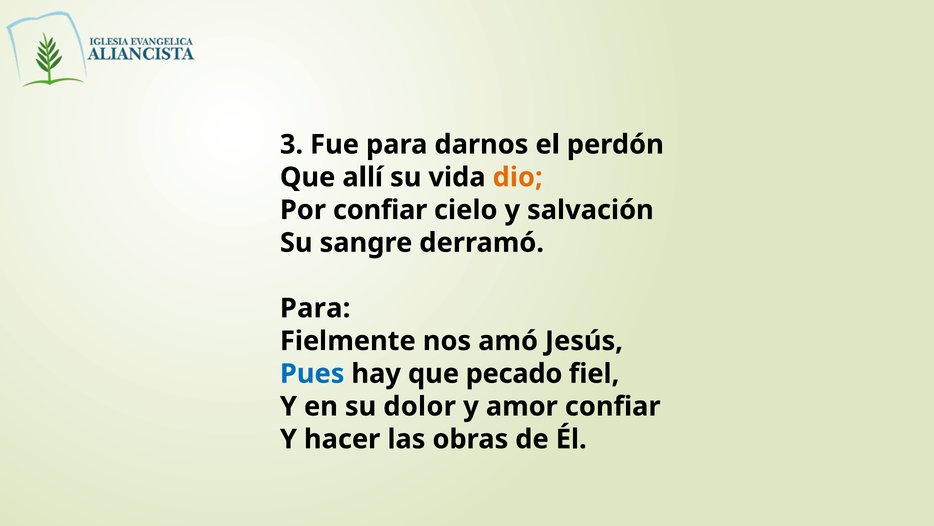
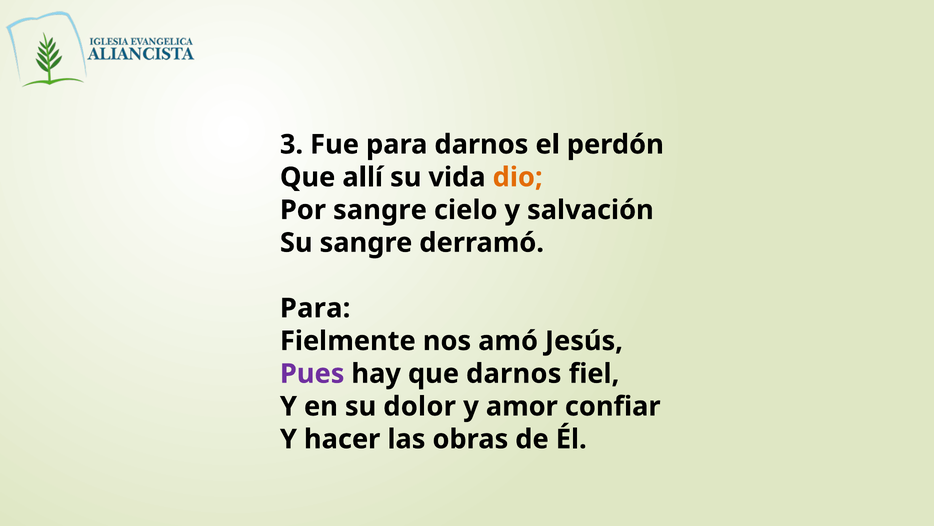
Por confiar: confiar -> sangre (380, 210)
Pues colour: blue -> purple (312, 373)
que pecado: pecado -> darnos (514, 373)
